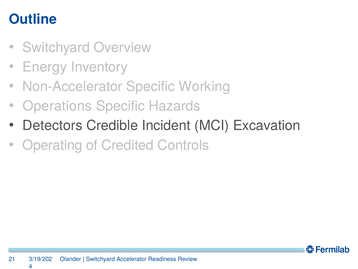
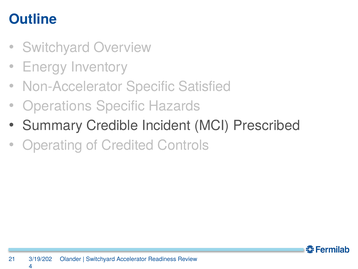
Working: Working -> Satisfied (205, 86)
Detectors: Detectors -> Summary (52, 125)
Excavation: Excavation -> Prescribed (267, 125)
